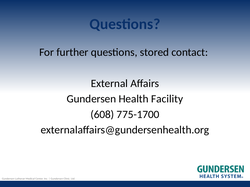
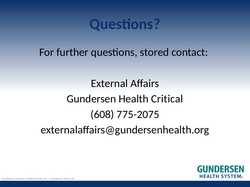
Facility: Facility -> Critical (167, 99)
775-1700: 775-1700 -> 775-2075 (138, 115)
